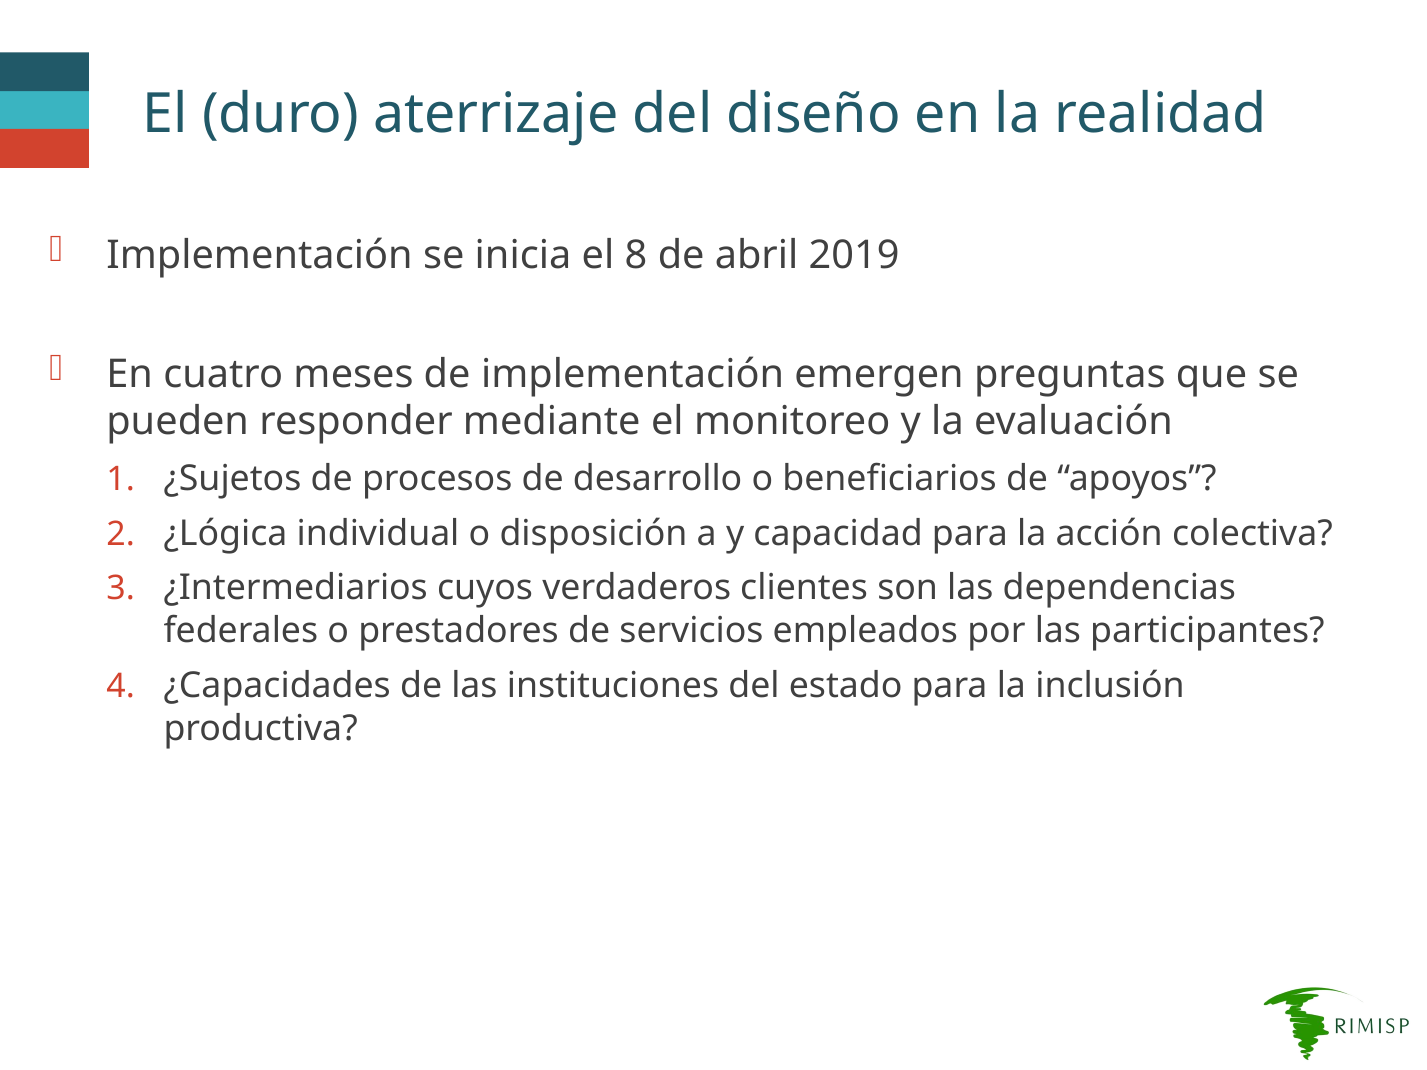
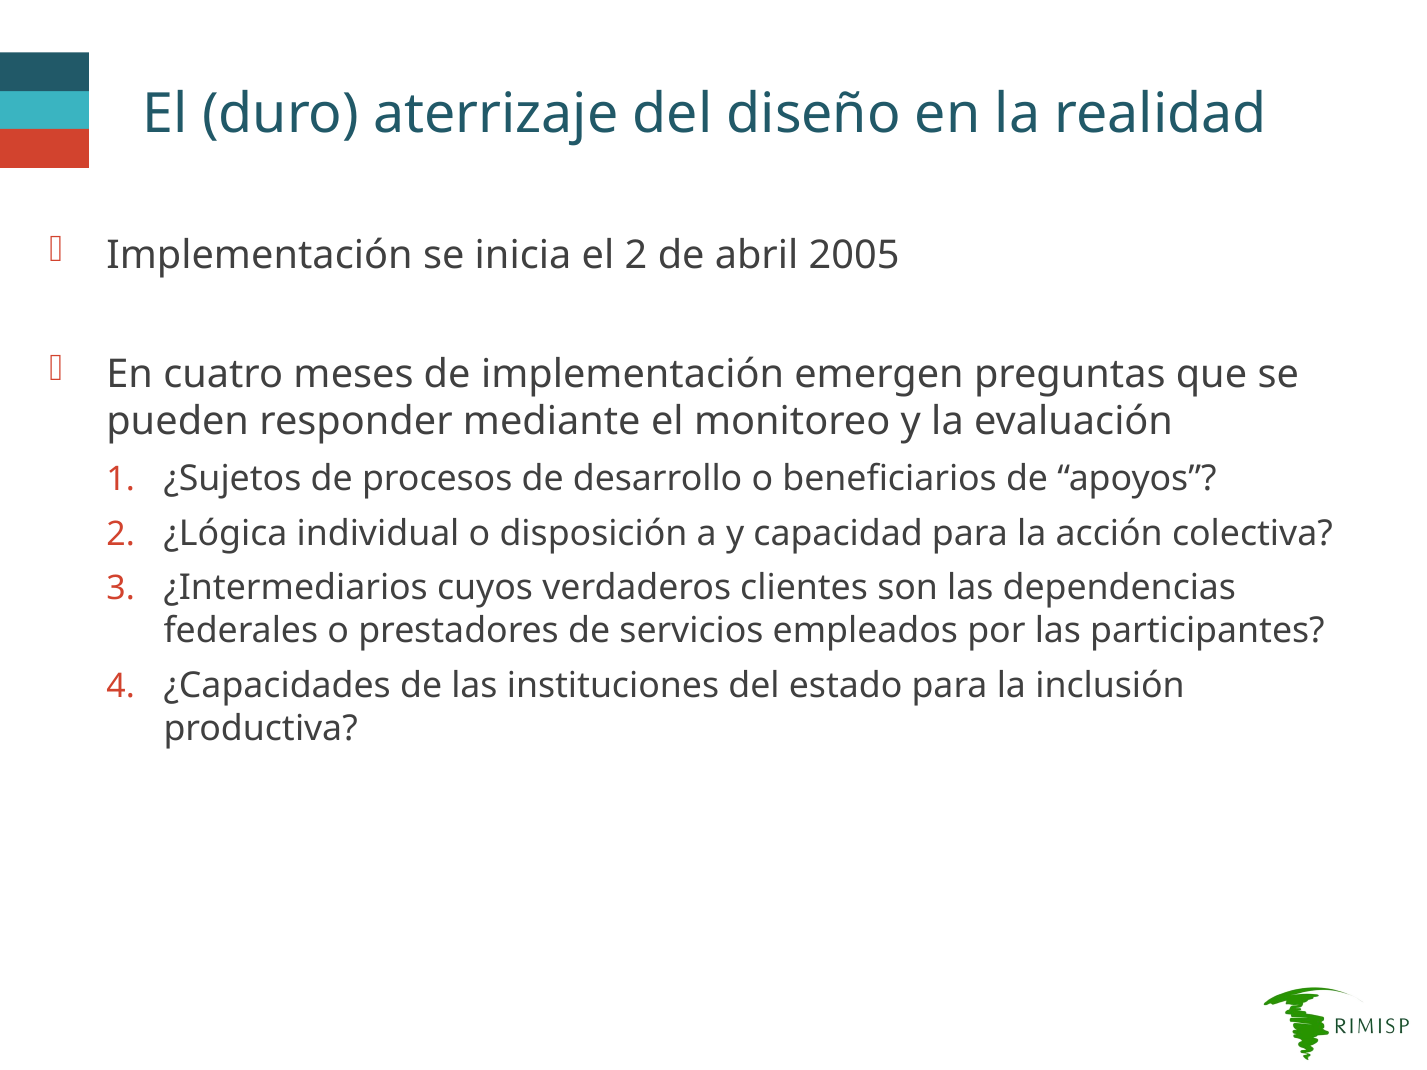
el 8: 8 -> 2 (636, 255)
2019: 2019 -> 2005 (854, 255)
